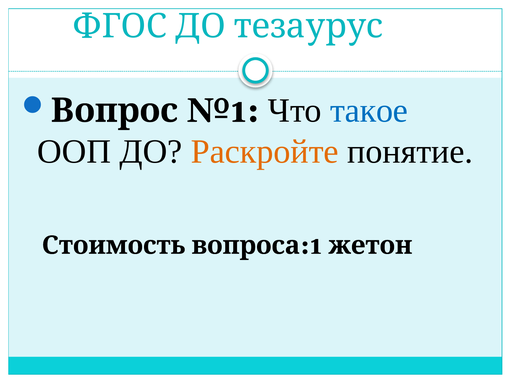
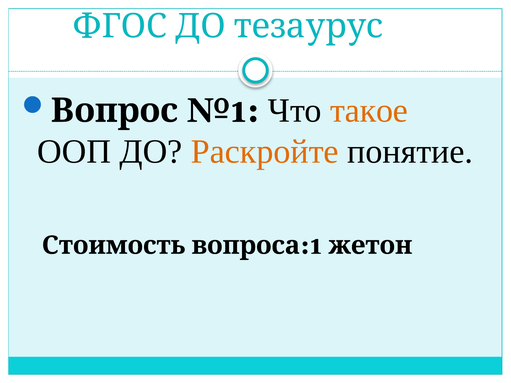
такое colour: blue -> orange (369, 111)
